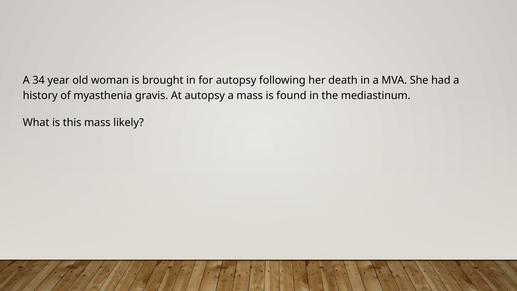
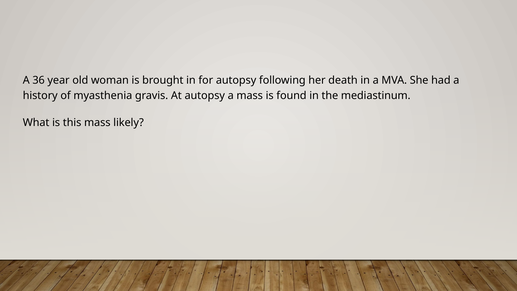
34: 34 -> 36 (39, 80)
